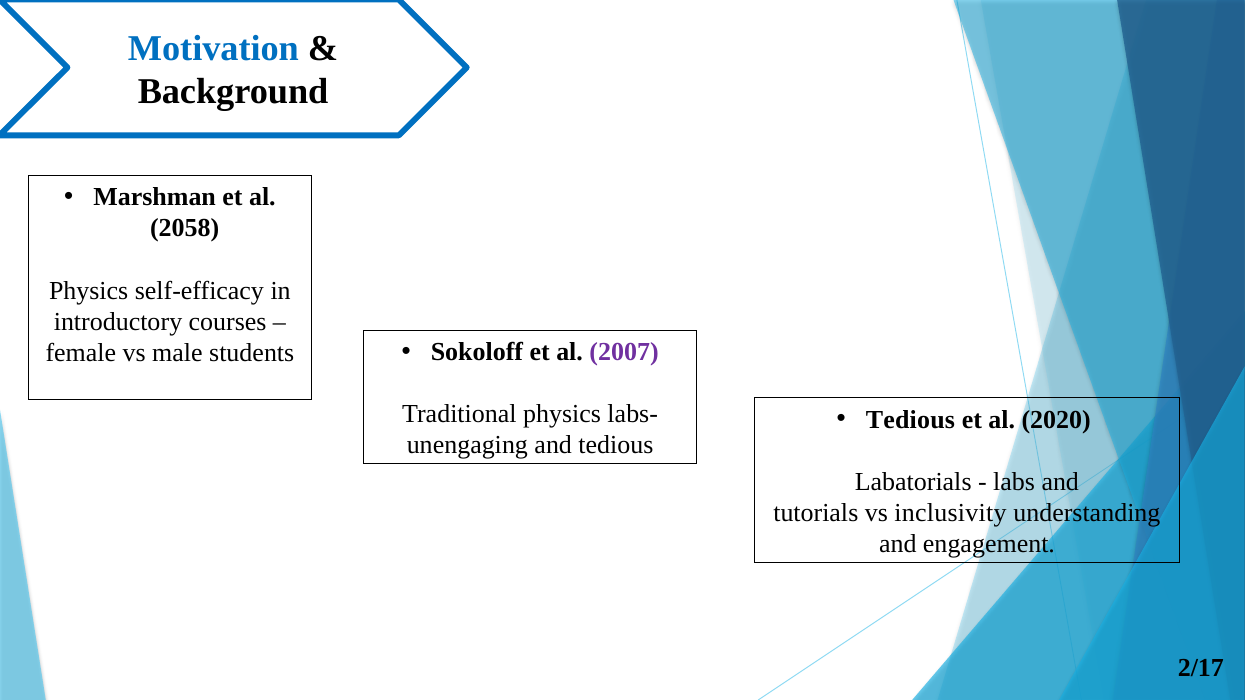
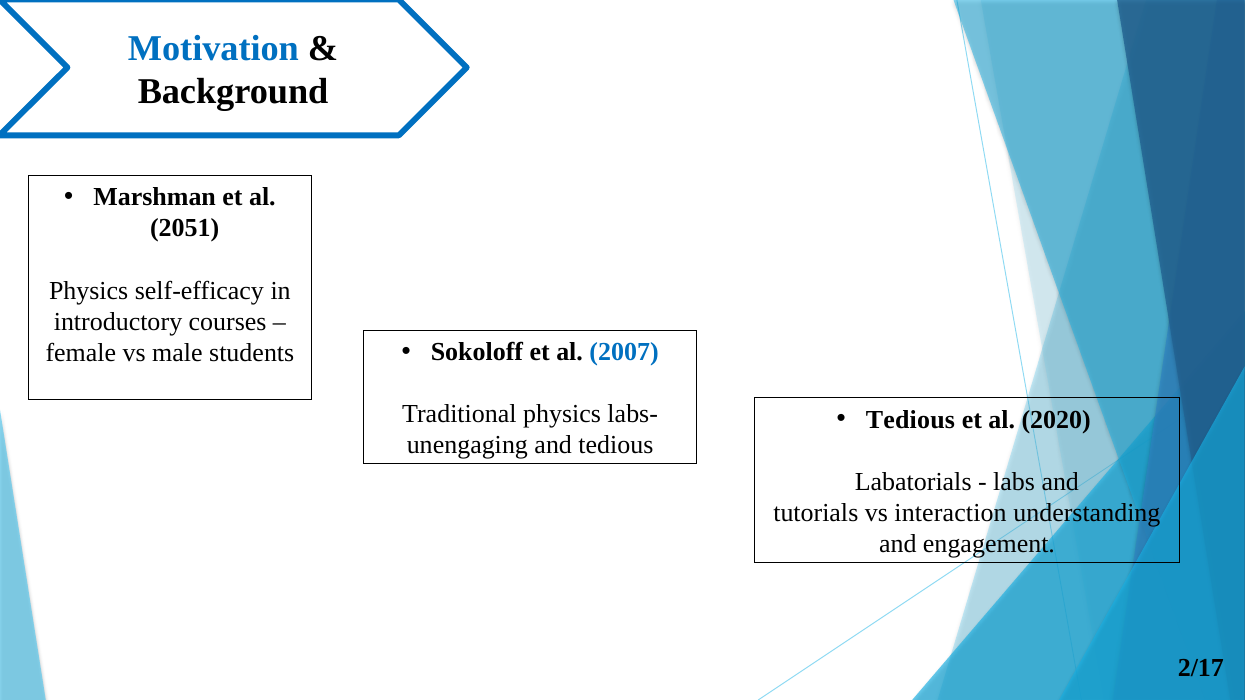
2058: 2058 -> 2051 (185, 228)
2007 colour: purple -> blue (624, 352)
inclusivity: inclusivity -> interaction (951, 513)
